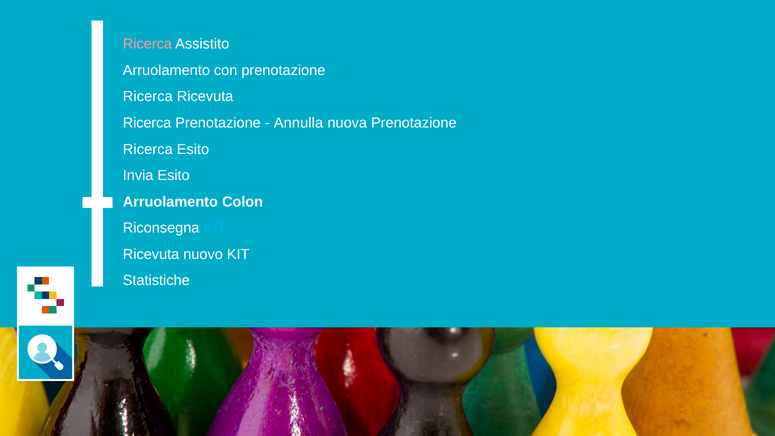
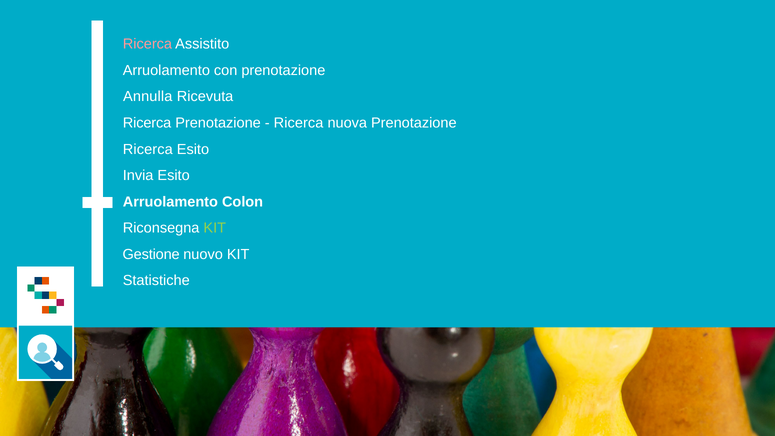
Ricerca: Ricerca -> Annulla (148, 97)
Annulla: Annulla -> Ricerca (299, 123)
KIT colour: light blue -> light green (215, 228)
Ricevuta: Ricevuta -> Gestione (151, 254)
